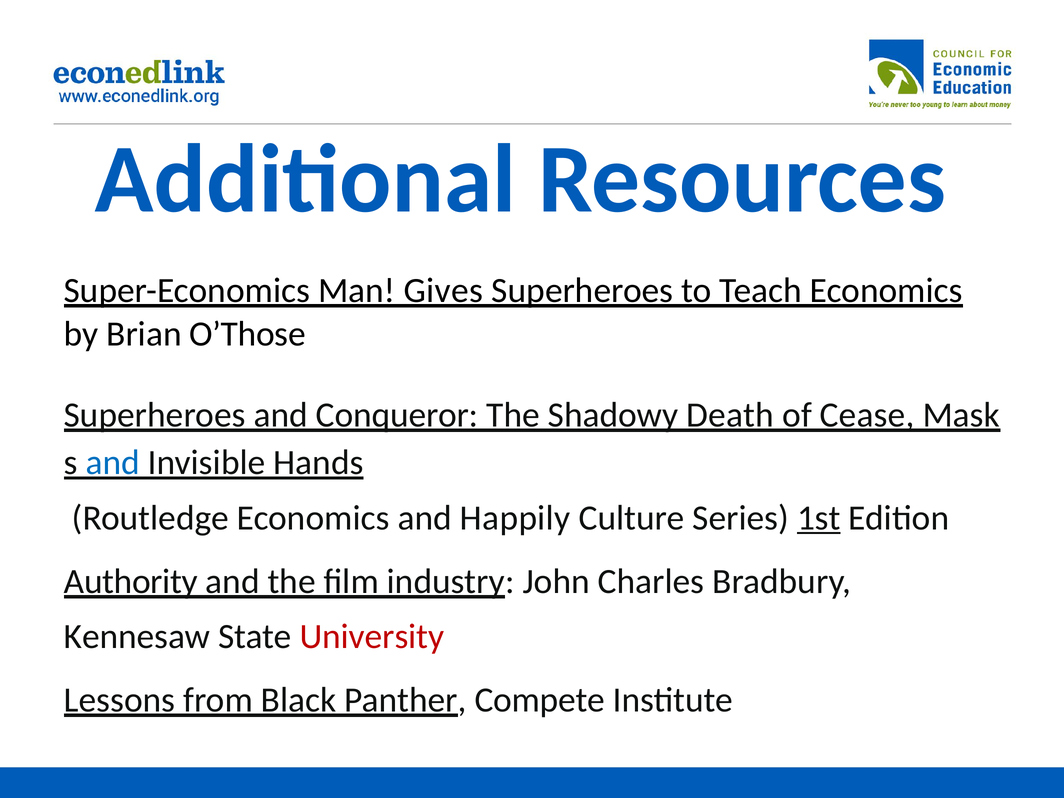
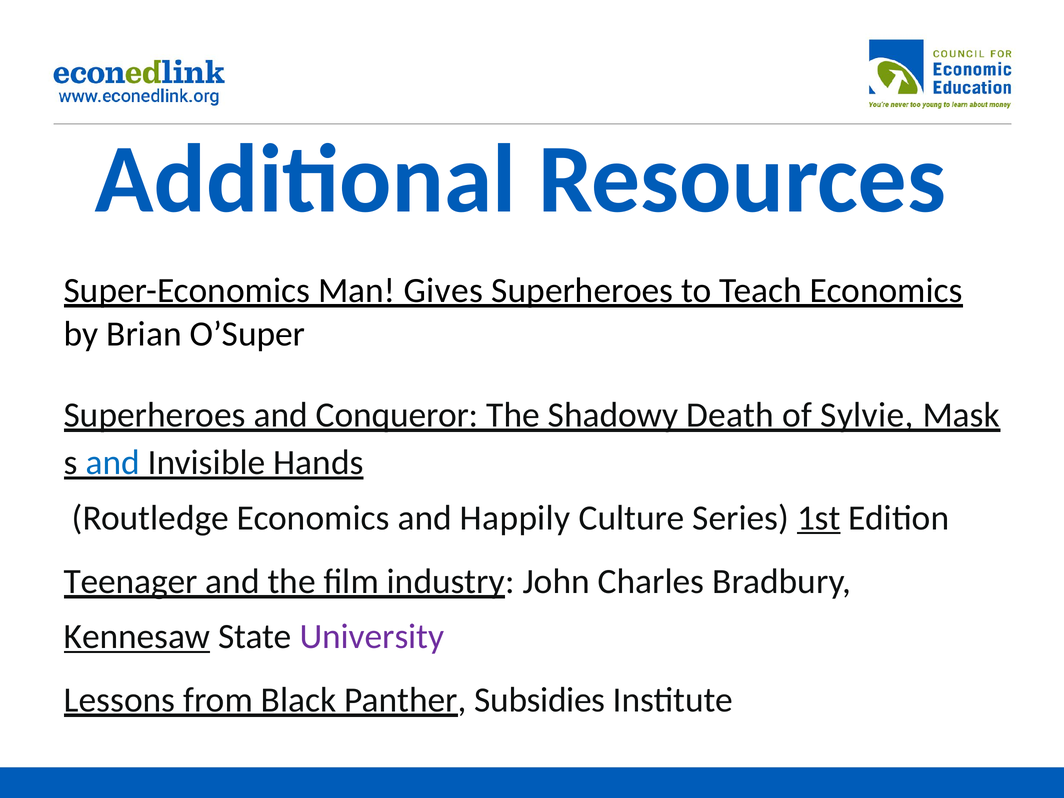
O’Those: O’Those -> O’Super (247, 334)
Cease: Cease -> Sylvie (867, 415)
Authority: Authority -> Teenager (131, 581)
Kennesaw underline: none -> present (137, 637)
University colour: red -> purple (372, 637)
Compete: Compete -> Subsidies (540, 700)
